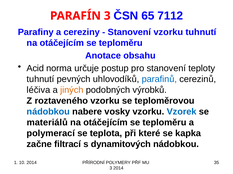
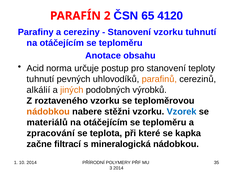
PARAFÍN 3: 3 -> 2 (107, 16)
7112: 7112 -> 4120 (170, 16)
parafinů colour: blue -> orange (159, 79)
léčiva: léčiva -> alkálií (38, 90)
nádobkou colour: blue -> orange (48, 112)
vosky: vosky -> stěžni (117, 112)
polymerací: polymerací -> zpracování (51, 134)
dynamitových: dynamitových -> mineralogická (121, 145)
